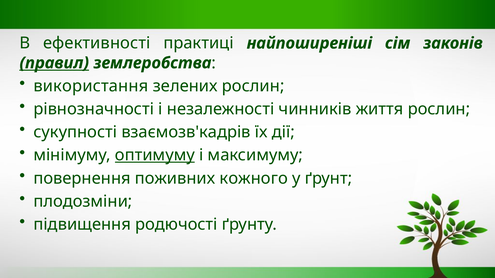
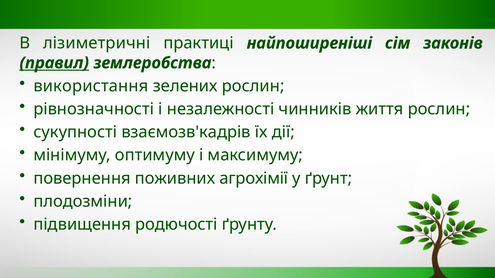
ефективності: ефективності -> лізиметричні (97, 43)
оптимуму underline: present -> none (155, 155)
кожного: кожного -> агрохімії (254, 179)
